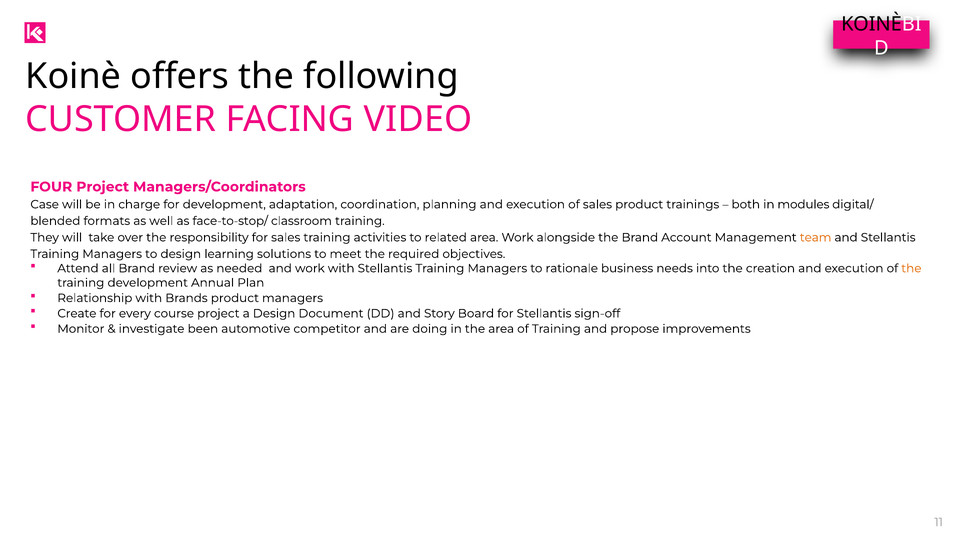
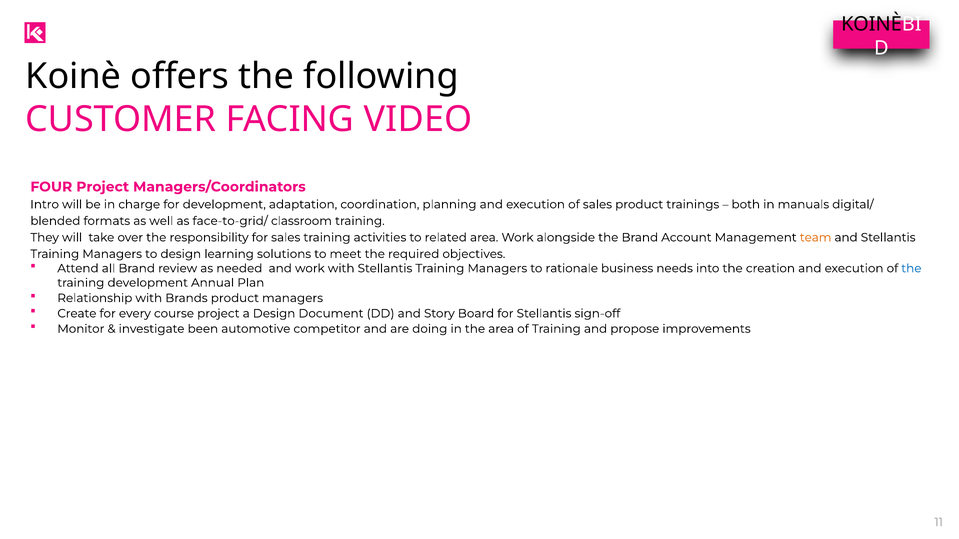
Case: Case -> Intro (45, 205)
modules: modules -> manuals (803, 205)
face-to-stop/: face-to-stop/ -> face-to-grid/ (230, 221)
the colour: orange -> blue (911, 269)
